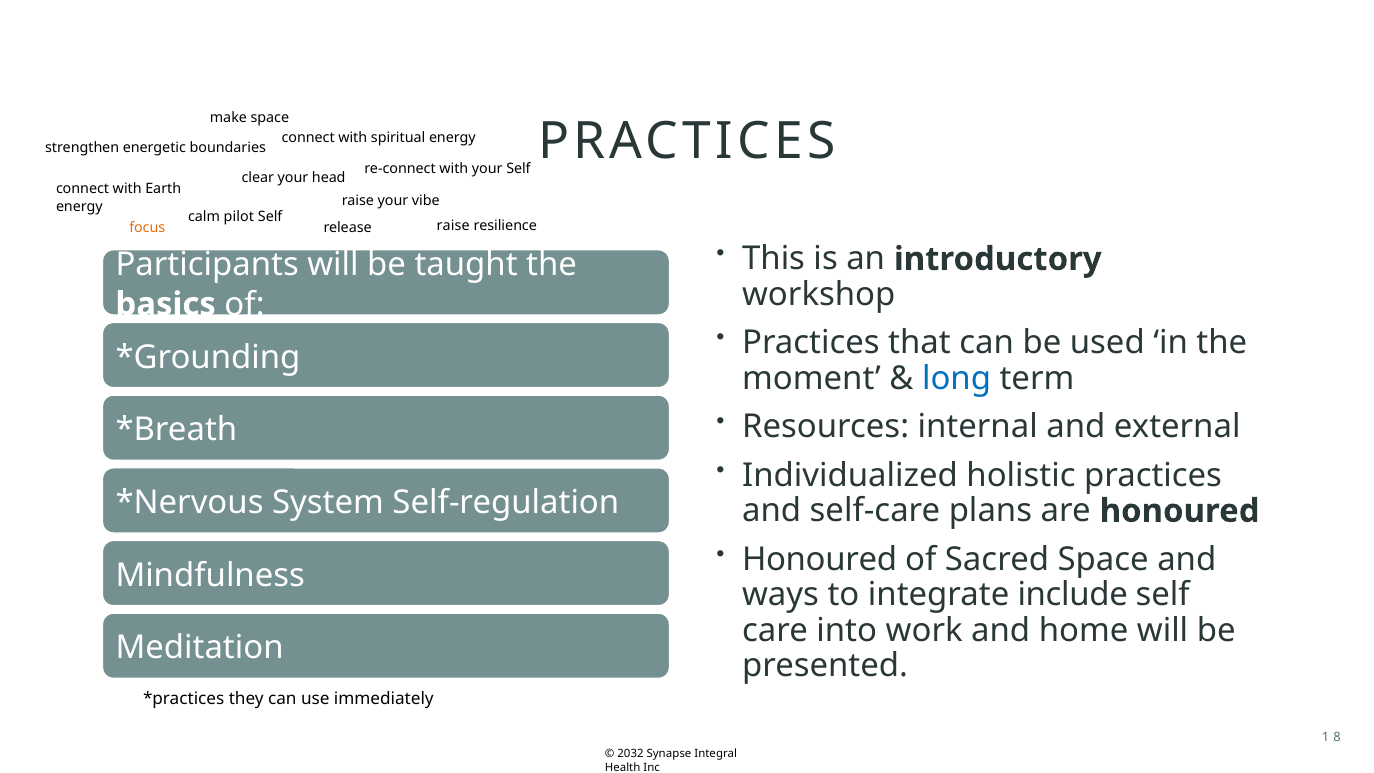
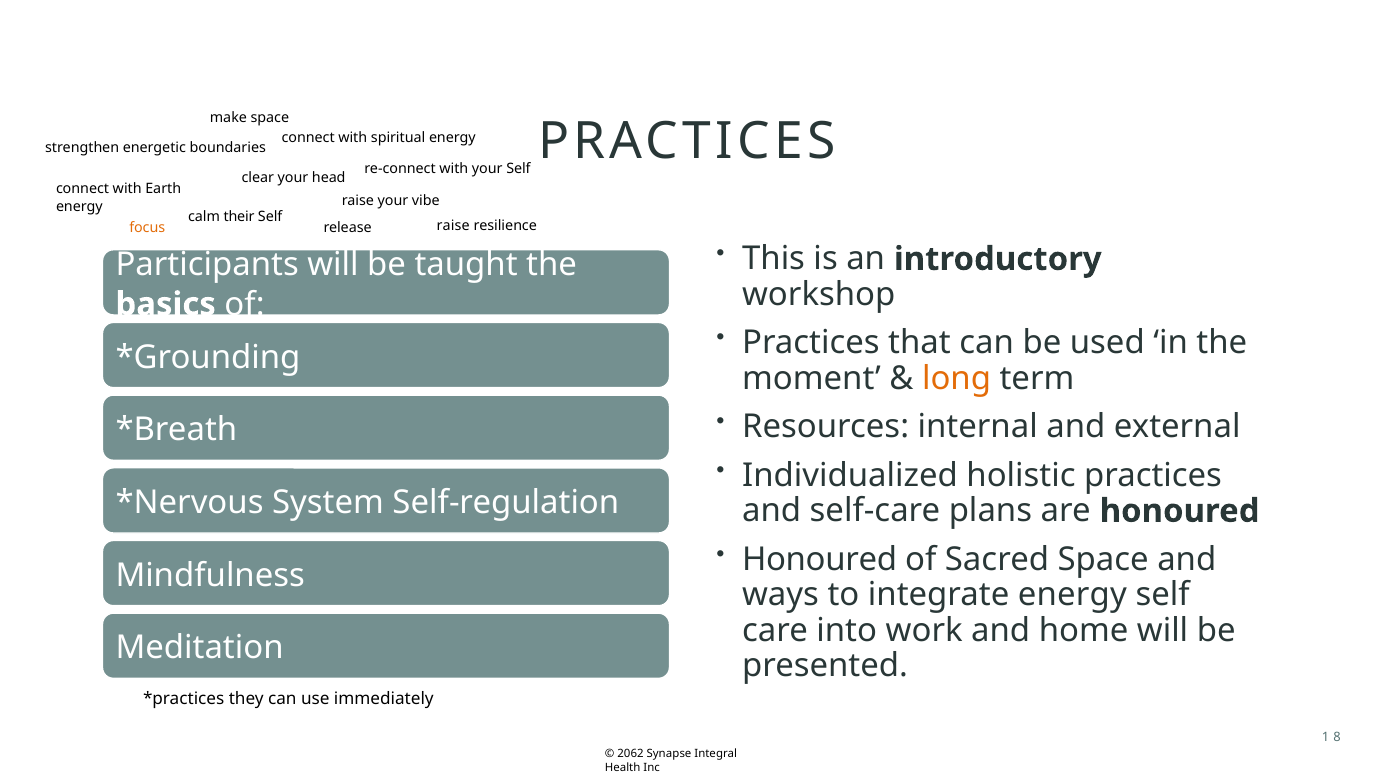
pilot: pilot -> their (239, 216)
long colour: blue -> orange (957, 379)
integrate include: include -> energy (1072, 595)
2032: 2032 -> 2062 (631, 754)
